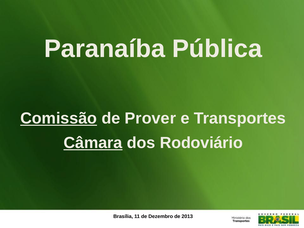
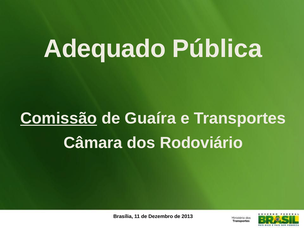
Paranaíba: Paranaíba -> Adequado (105, 49)
Prover: Prover -> Guaíra (150, 118)
Câmara underline: present -> none (93, 143)
